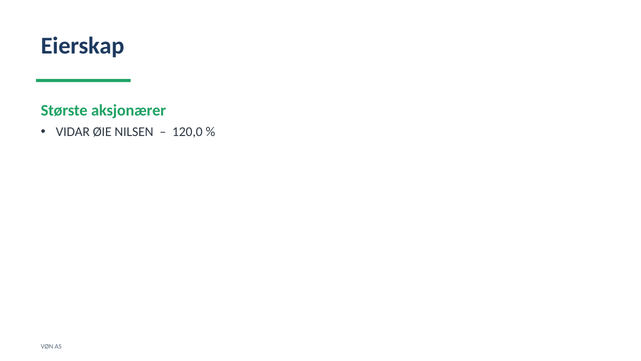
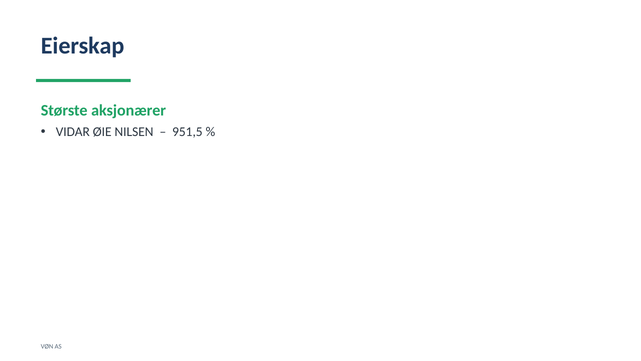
120,0: 120,0 -> 951,5 (187, 132)
